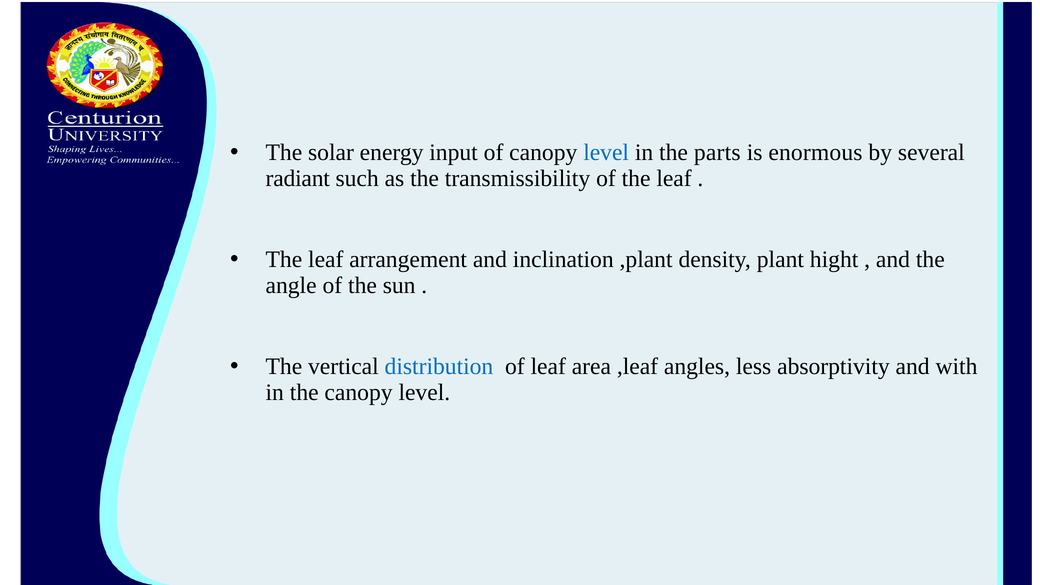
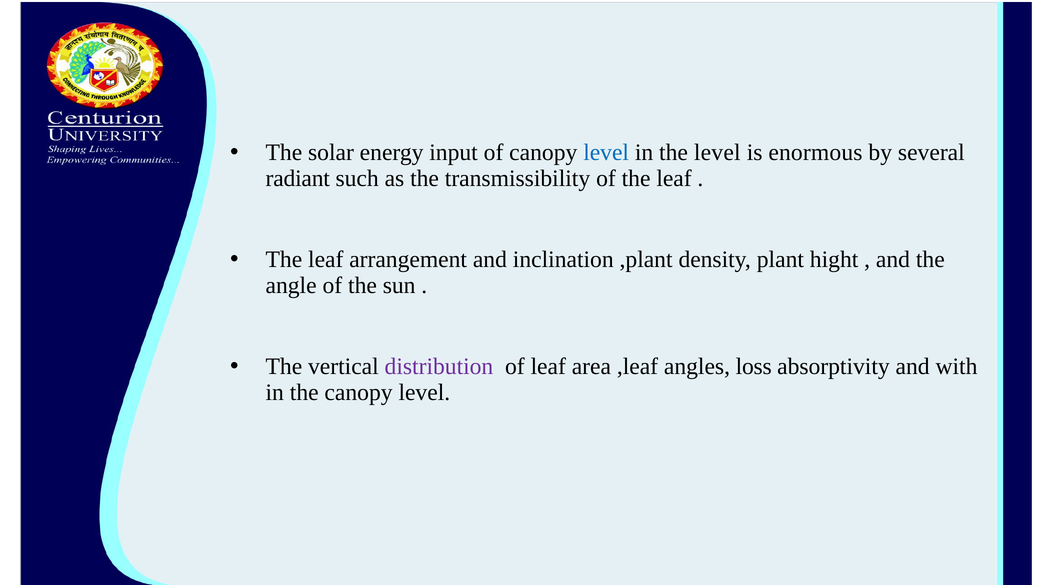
the parts: parts -> level (717, 152)
distribution colour: blue -> purple (439, 366)
less: less -> loss (754, 366)
